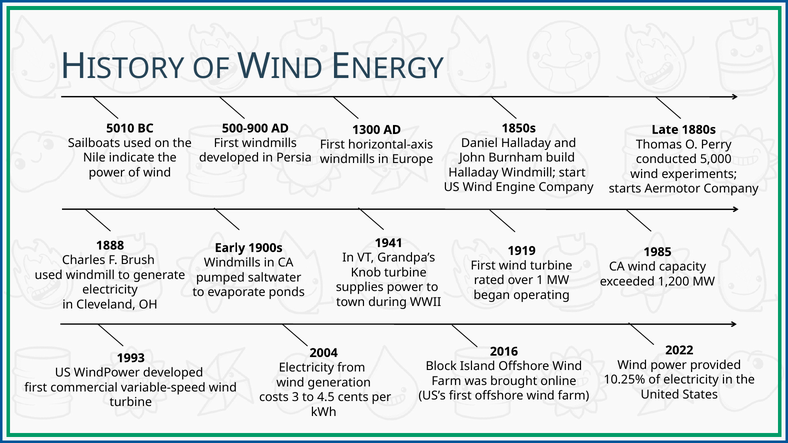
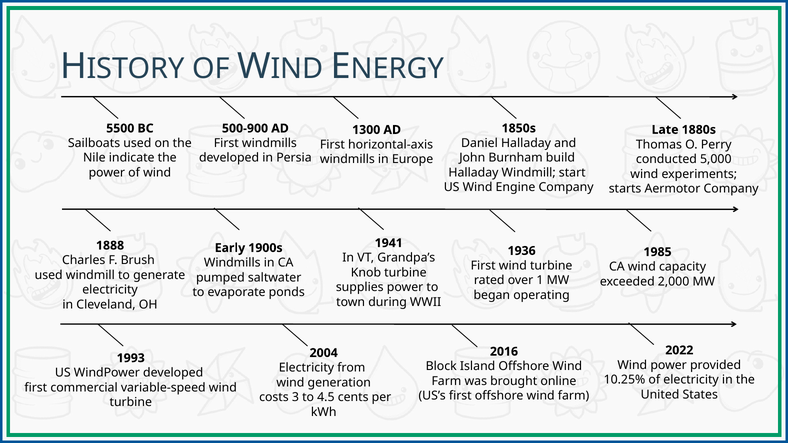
5010: 5010 -> 5500 (120, 128)
1919: 1919 -> 1936 (522, 251)
1,200: 1,200 -> 2,000 (674, 282)
